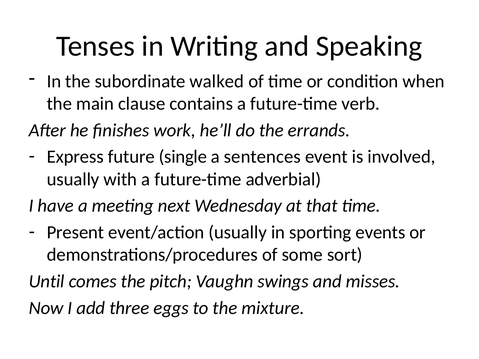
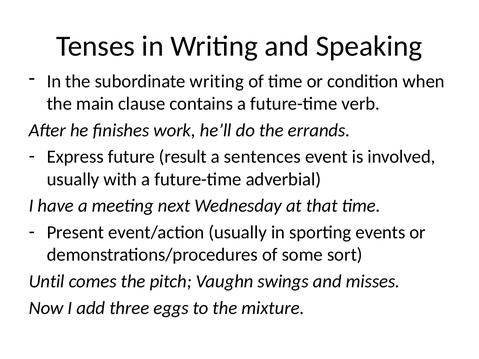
subordinate walked: walked -> writing (217, 81)
single: single -> result (183, 157)
